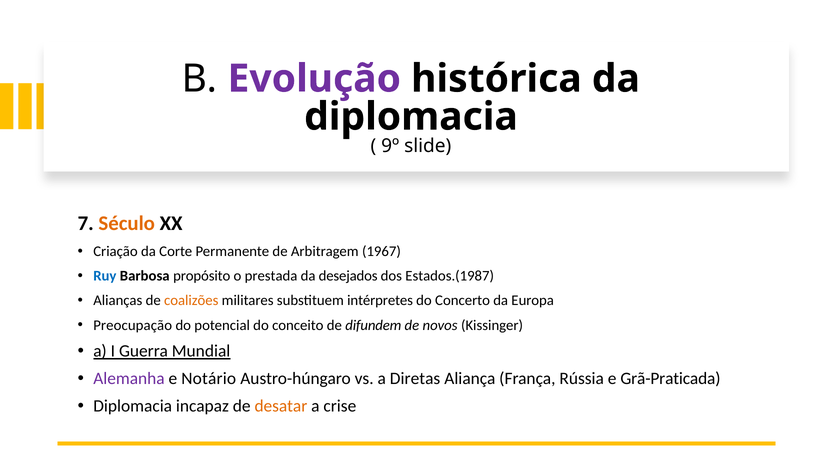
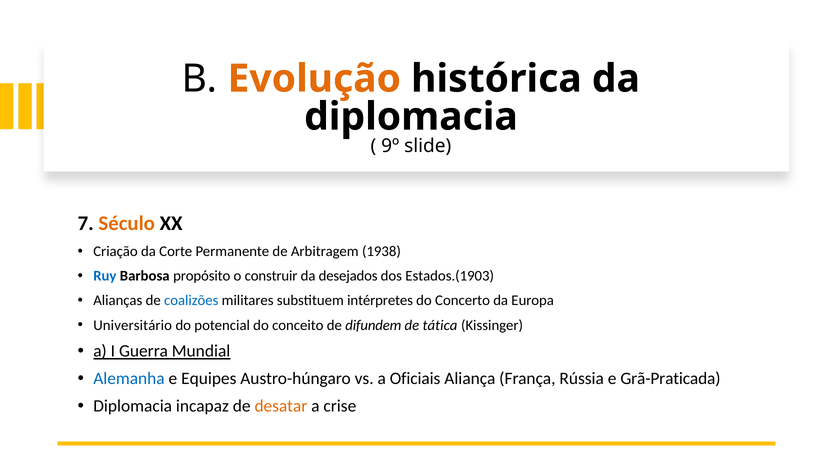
Evolução colour: purple -> orange (314, 79)
1967: 1967 -> 1938 (381, 251)
prestada: prestada -> construir (271, 276)
Estados.(1987: Estados.(1987 -> Estados.(1903 (450, 276)
coalizões colour: orange -> blue (191, 300)
Preocupação: Preocupação -> Universitário (133, 325)
novos: novos -> tática (440, 325)
Alemanha colour: purple -> blue (129, 378)
Notário: Notário -> Equipes (209, 378)
Diretas: Diretas -> Oficiais (415, 378)
